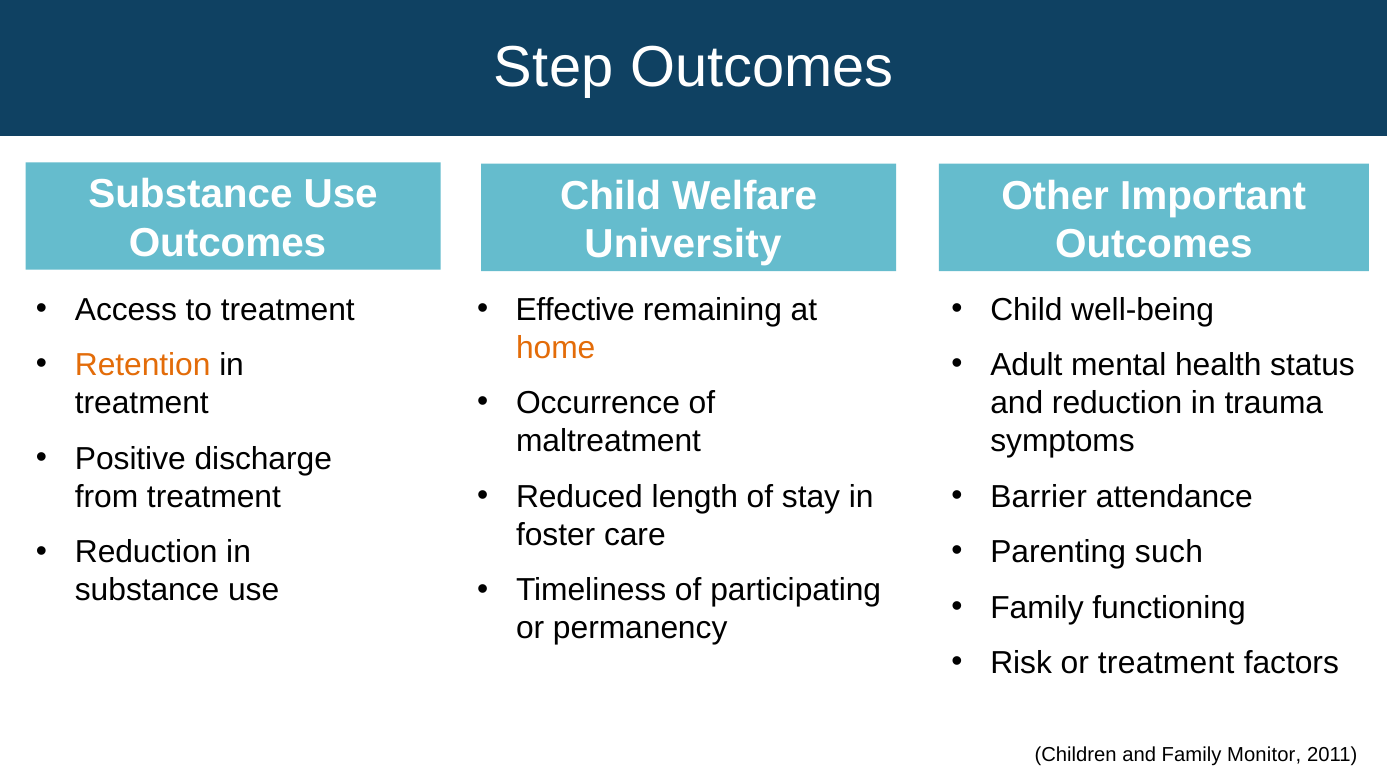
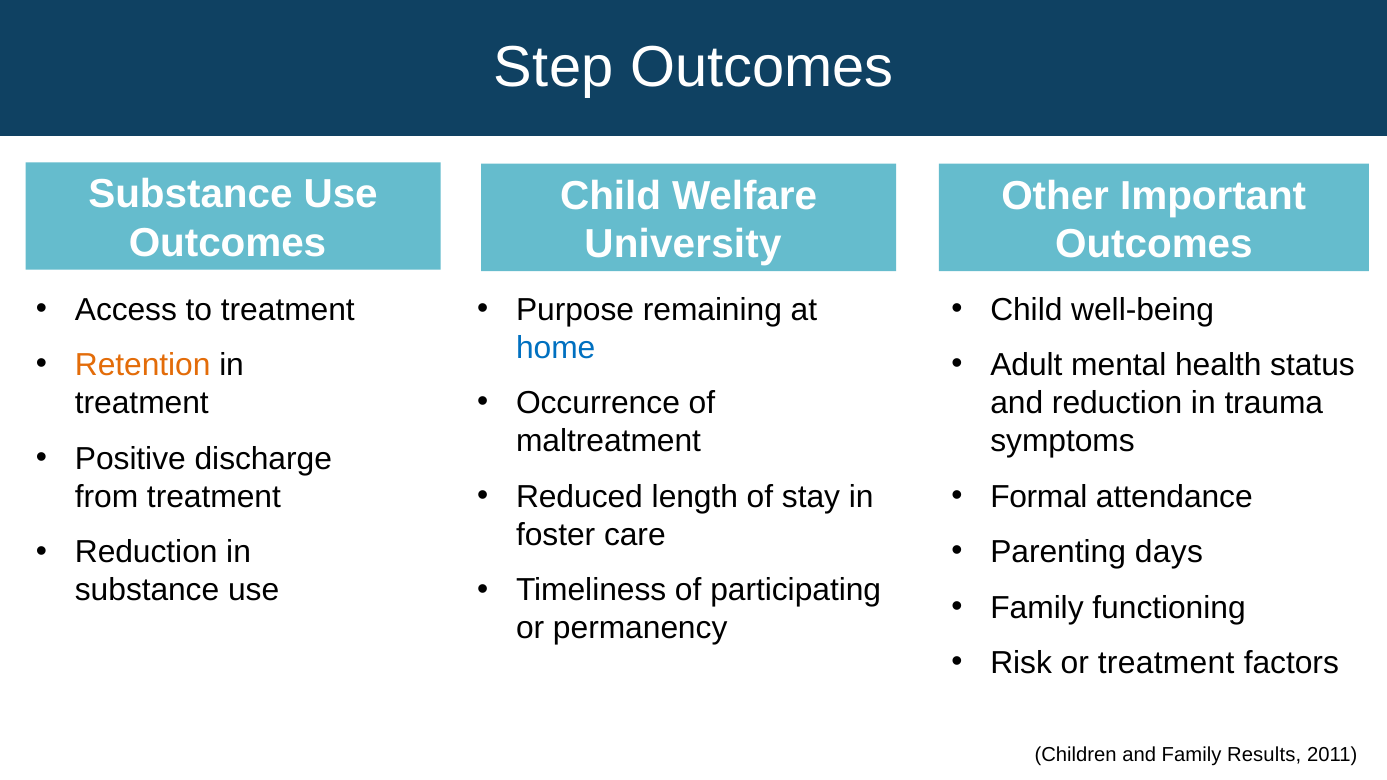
Effective: Effective -> Purpose (575, 310)
home colour: orange -> blue (556, 348)
Barrier: Barrier -> Formal (1039, 497)
such: such -> days (1169, 552)
Monitor: Monitor -> Results (1264, 755)
